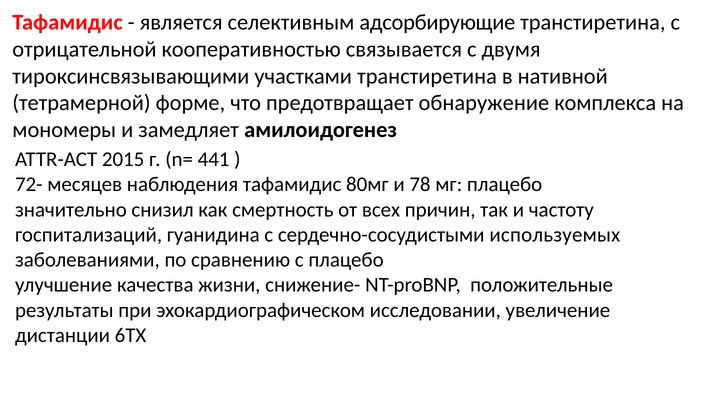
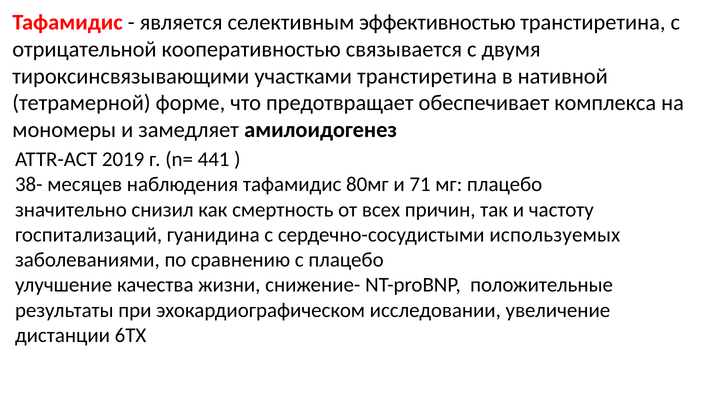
адсорбирующие: адсорбирующие -> эффективностью (437, 22)
обнаружение: обнаружение -> обеспечивает (484, 103)
2015: 2015 -> 2019 (123, 159)
72-: 72- -> 38- (29, 184)
78: 78 -> 71 (420, 184)
